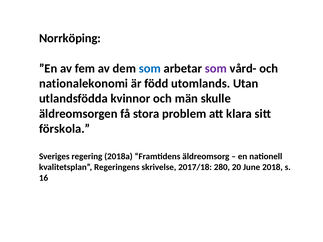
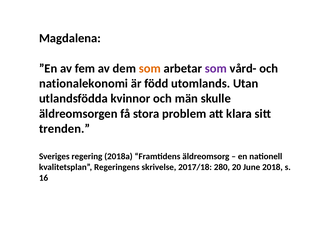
Norrköping: Norrköping -> Magdalena (70, 38)
som colour: blue -> orange (150, 69)
förskola: förskola -> trenden (65, 129)
